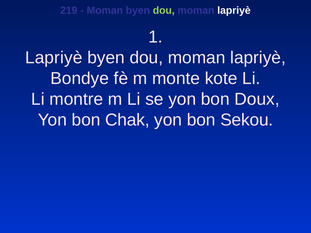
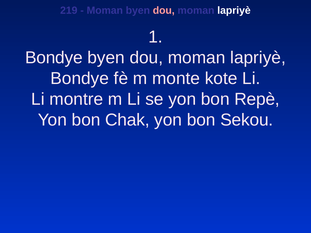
dou colour: light green -> pink (164, 10)
Lapriyè: Lapriyè -> Bondye (54, 58)
Doux: Doux -> Repè (257, 99)
